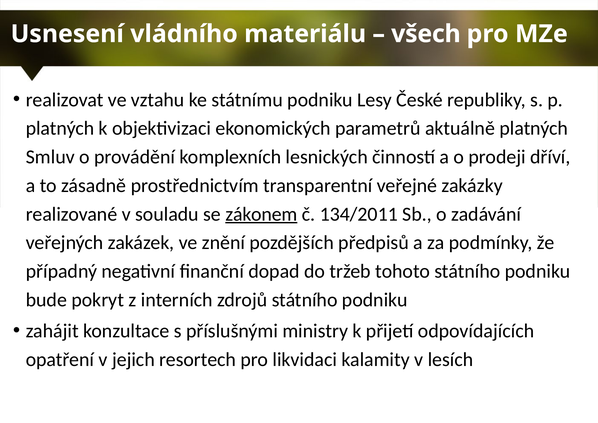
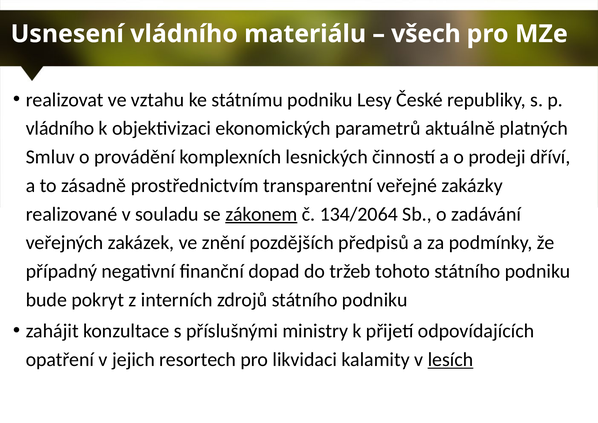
platných: platných -> vládního (60, 128)
134/2011: 134/2011 -> 134/2064 (359, 214)
lesích underline: none -> present (451, 359)
